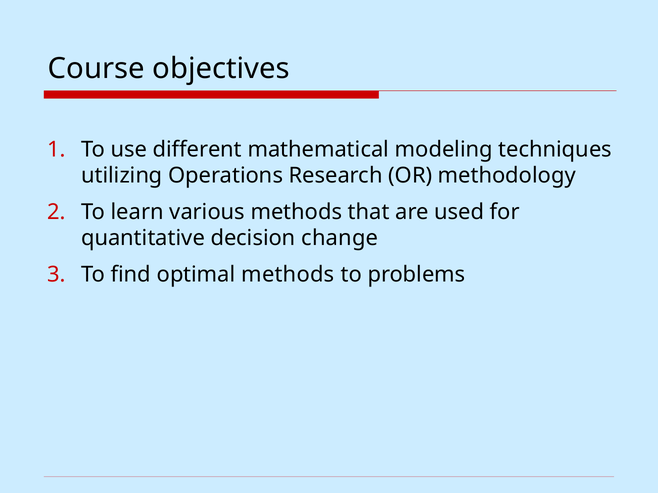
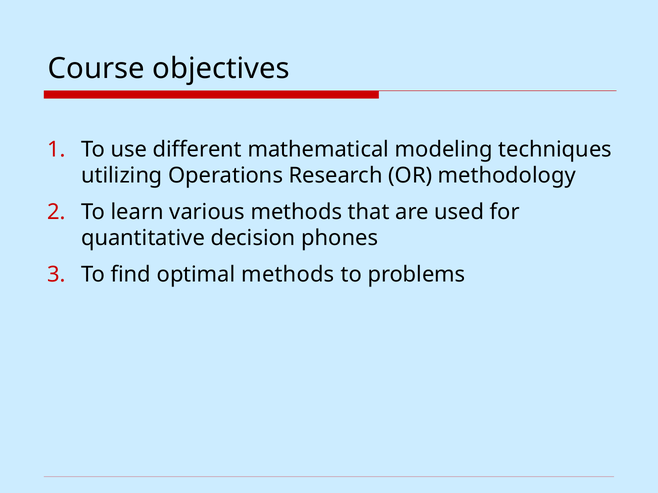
change: change -> phones (340, 238)
